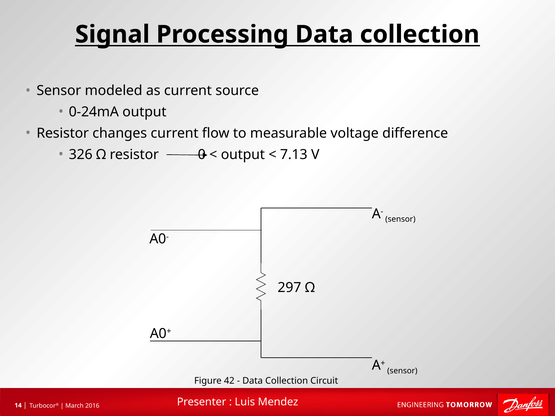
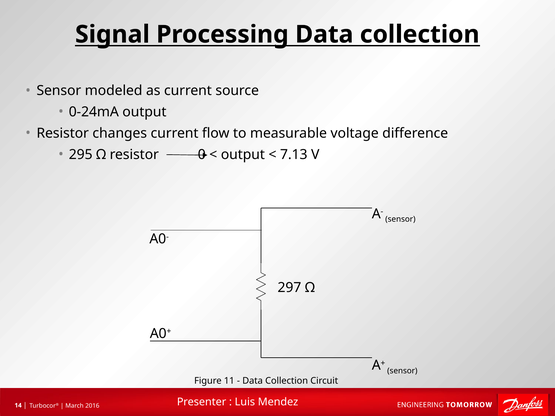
326: 326 -> 295 (81, 155)
42: 42 -> 11 (229, 381)
